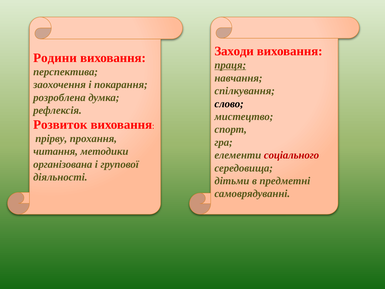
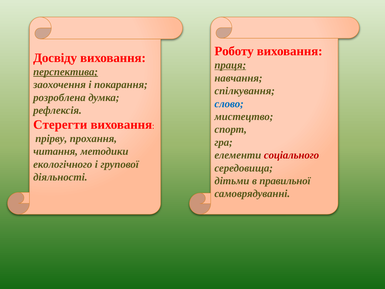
Заходи: Заходи -> Роботу (234, 51)
Родини: Родини -> Досвіду (55, 58)
перспектива underline: none -> present (66, 72)
слово colour: black -> blue (229, 104)
Розвиток: Розвиток -> Стерегти (60, 124)
організована: організована -> екологічного (63, 164)
предметні: предметні -> правильної (285, 181)
